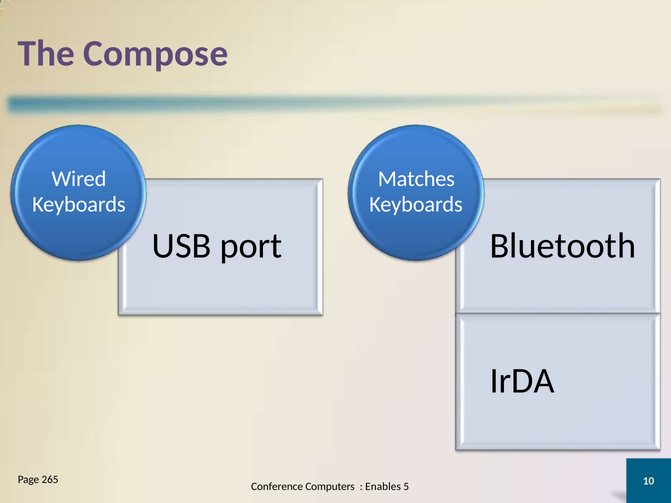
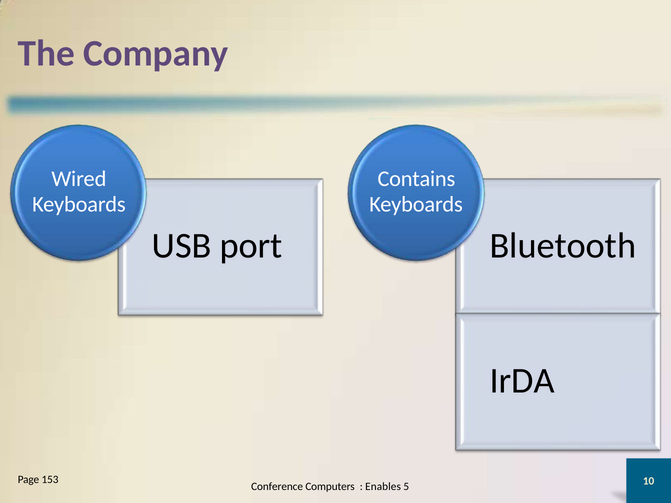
Compose: Compose -> Company (156, 53)
Matches: Matches -> Contains (416, 179)
265: 265 -> 153 (50, 480)
